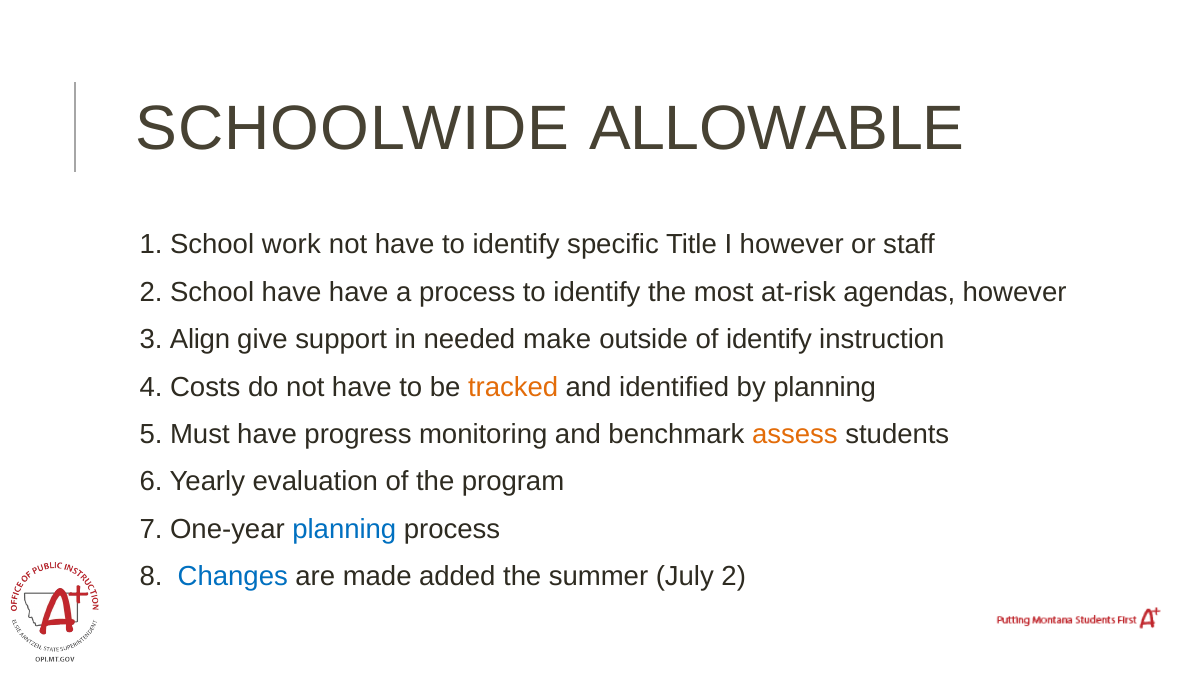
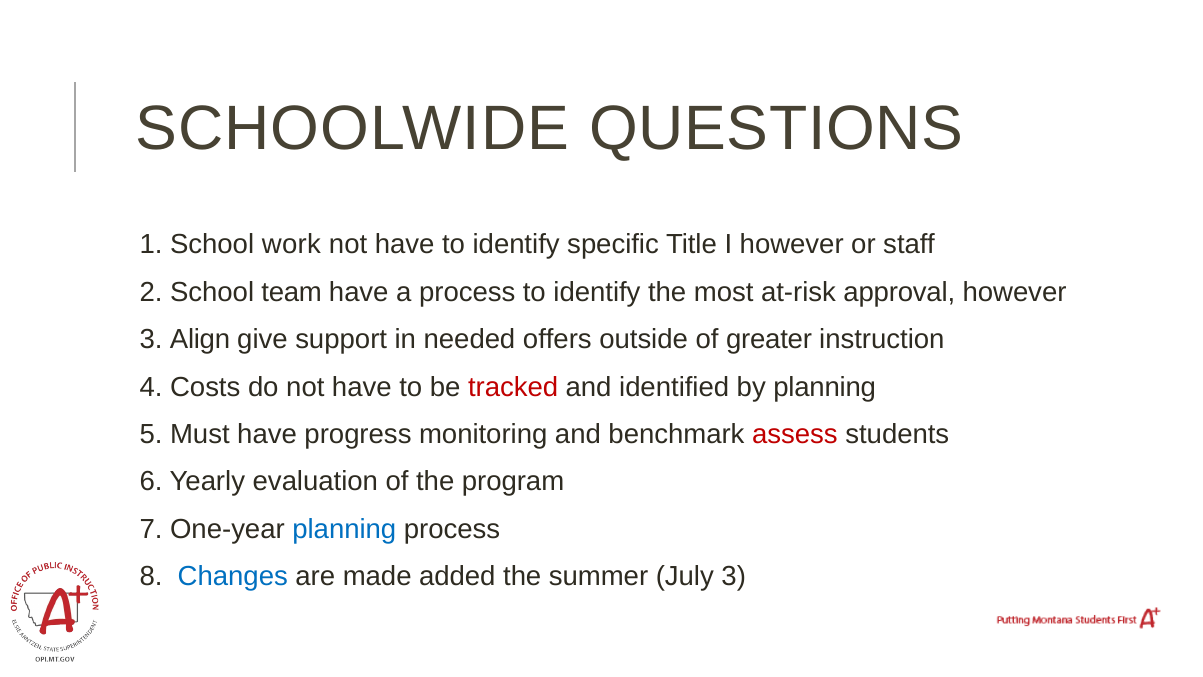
ALLOWABLE: ALLOWABLE -> QUESTIONS (776, 129)
School have: have -> team (292, 292)
agendas: agendas -> approval (899, 292)
make: make -> offers (557, 339)
of identify: identify -> greater (769, 339)
tracked colour: orange -> red (513, 387)
assess colour: orange -> red (795, 434)
July 2: 2 -> 3 (734, 576)
